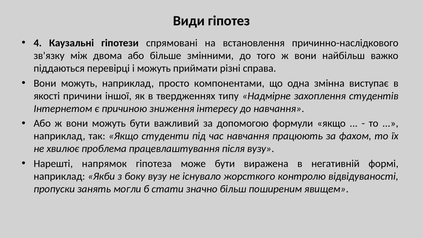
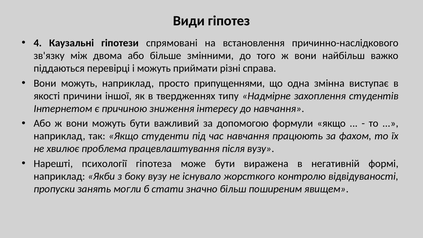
компонентами: компонентами -> припущеннями (229, 83)
напрямок: напрямок -> психології (104, 164)
